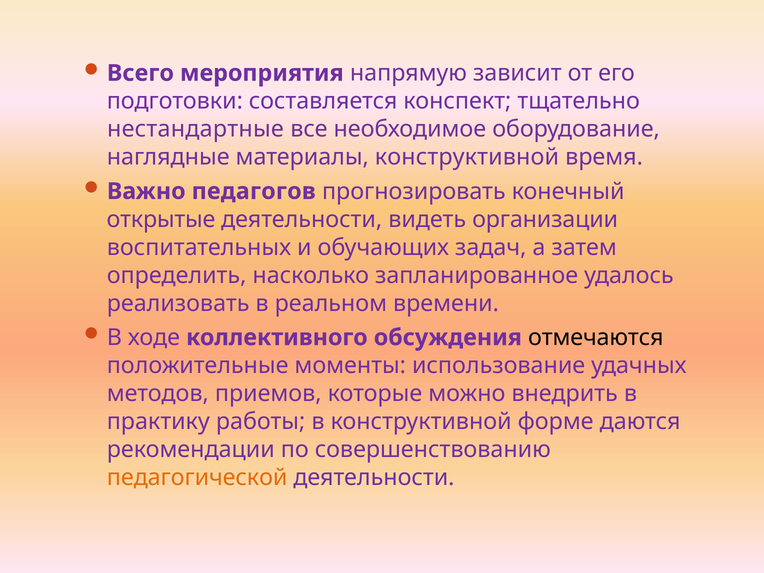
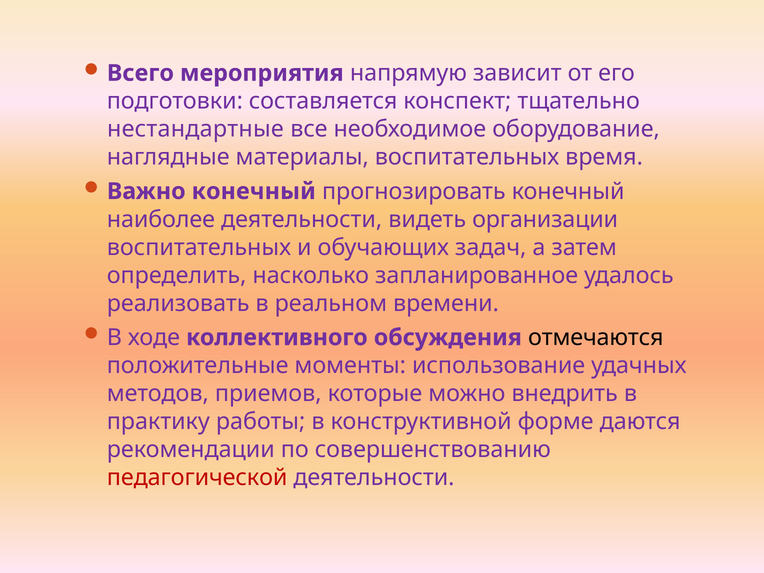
материалы конструктивной: конструктивной -> воспитательных (467, 157)
Важно педагогов: педагогов -> конечный (254, 191)
открытые: открытые -> наиболее (161, 219)
педагогической colour: orange -> red (197, 477)
